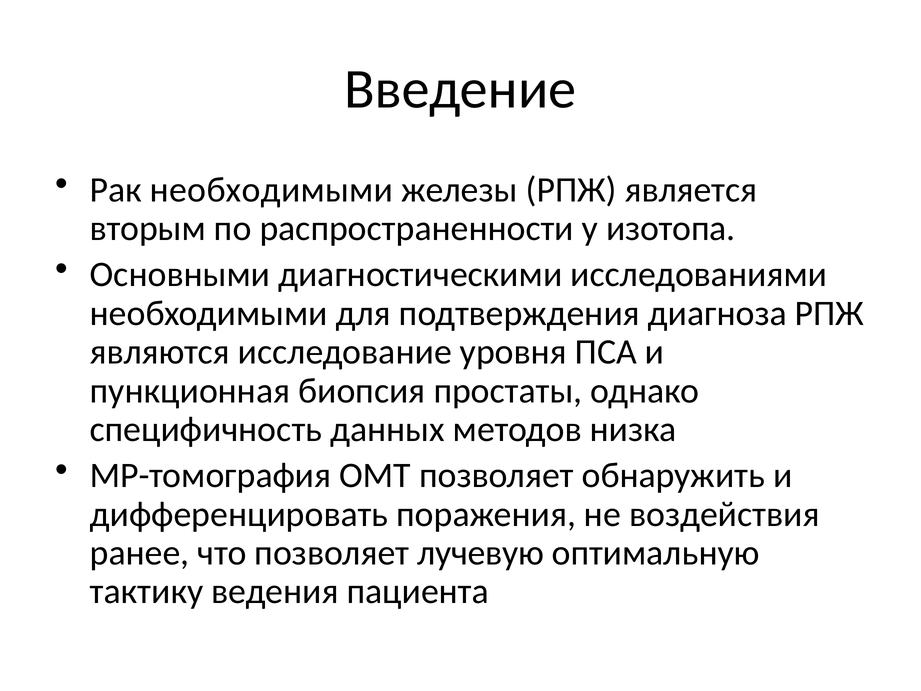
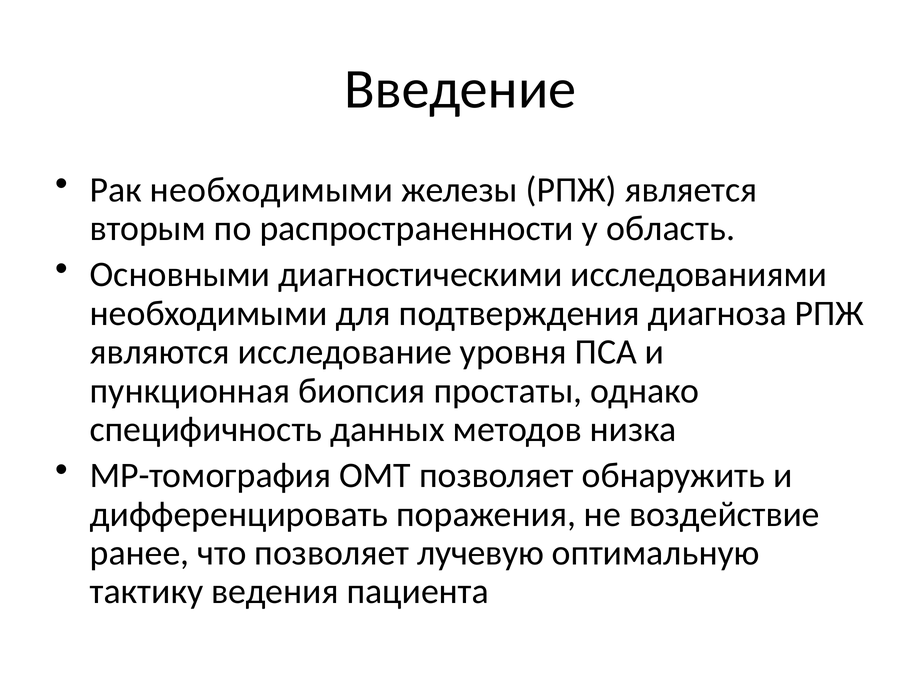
изотопа: изотопа -> область (671, 228)
воздействия: воздействия -> воздействие (724, 514)
